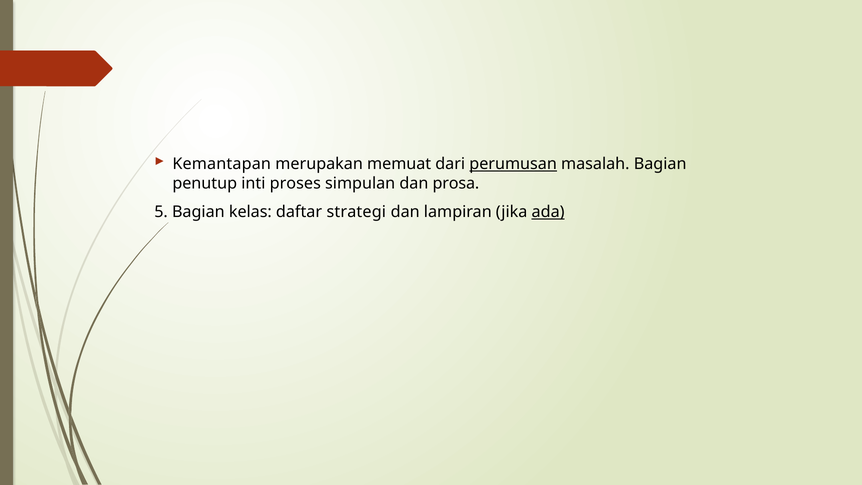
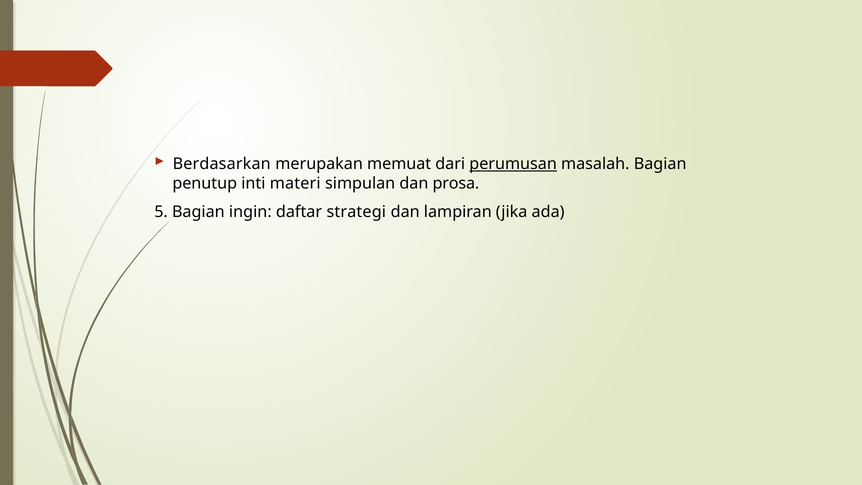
Kemantapan: Kemantapan -> Berdasarkan (222, 164)
proses: proses -> materi (295, 183)
kelas: kelas -> ingin (250, 212)
ada underline: present -> none (548, 212)
